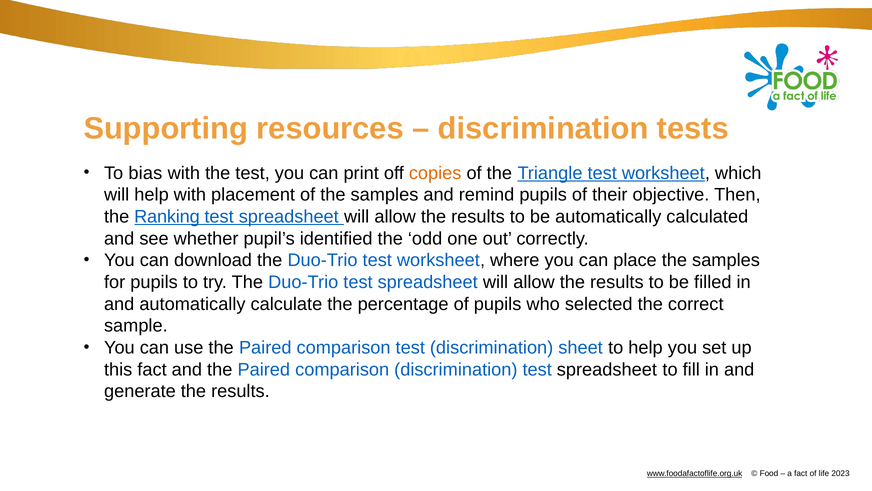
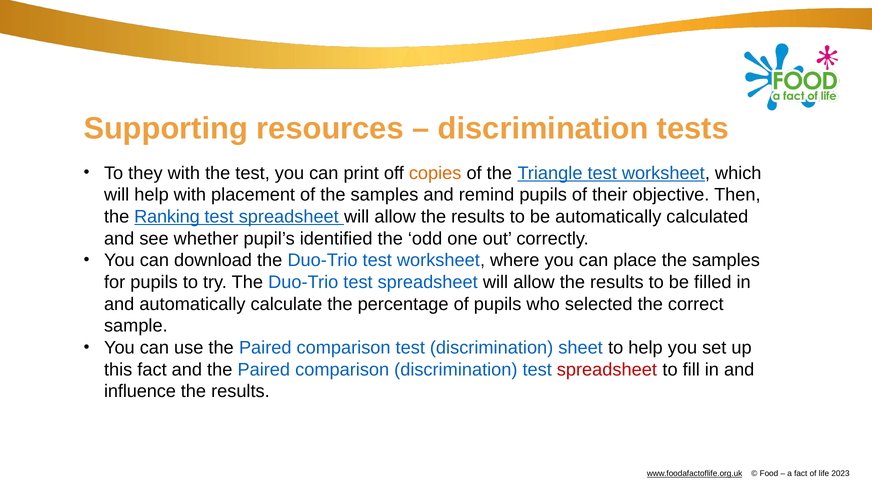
bias: bias -> they (145, 173)
spreadsheet colour: black -> red (607, 369)
generate: generate -> influence (140, 391)
